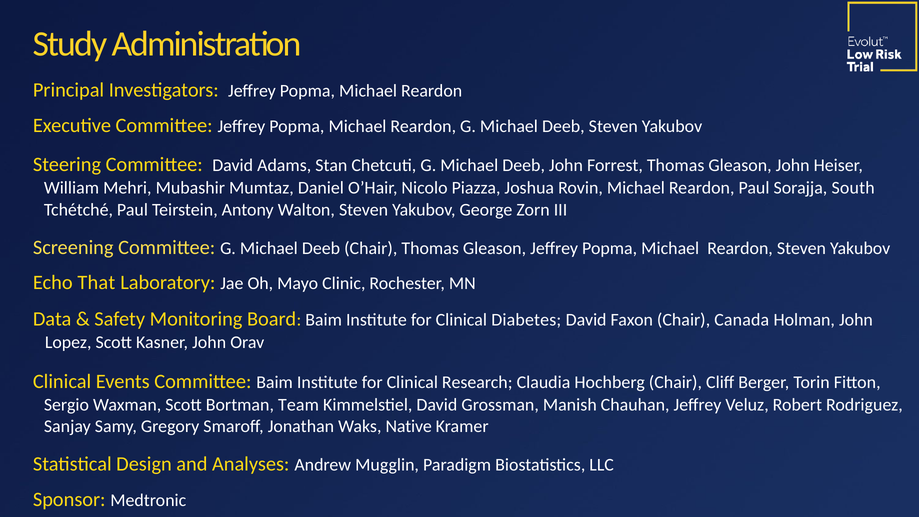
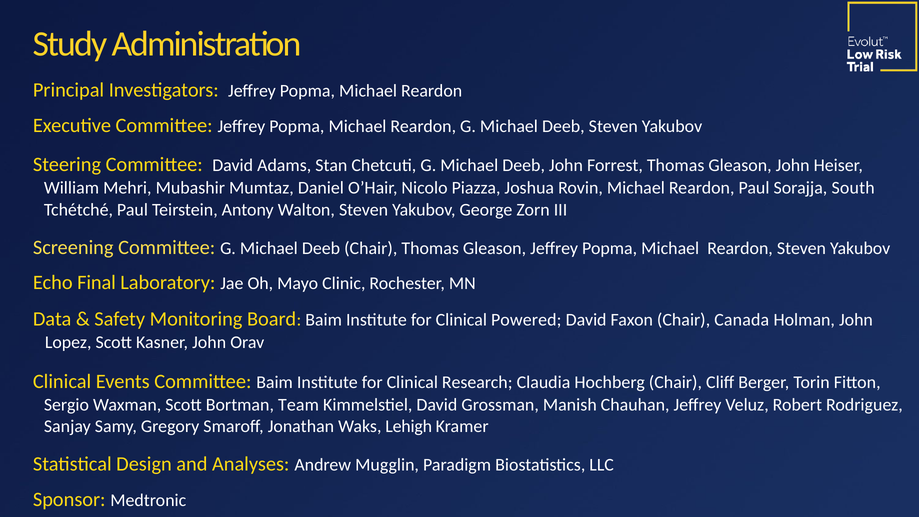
That: That -> Final (97, 283)
Diabetes: Diabetes -> Powered (526, 320)
Native: Native -> Lehigh (409, 426)
